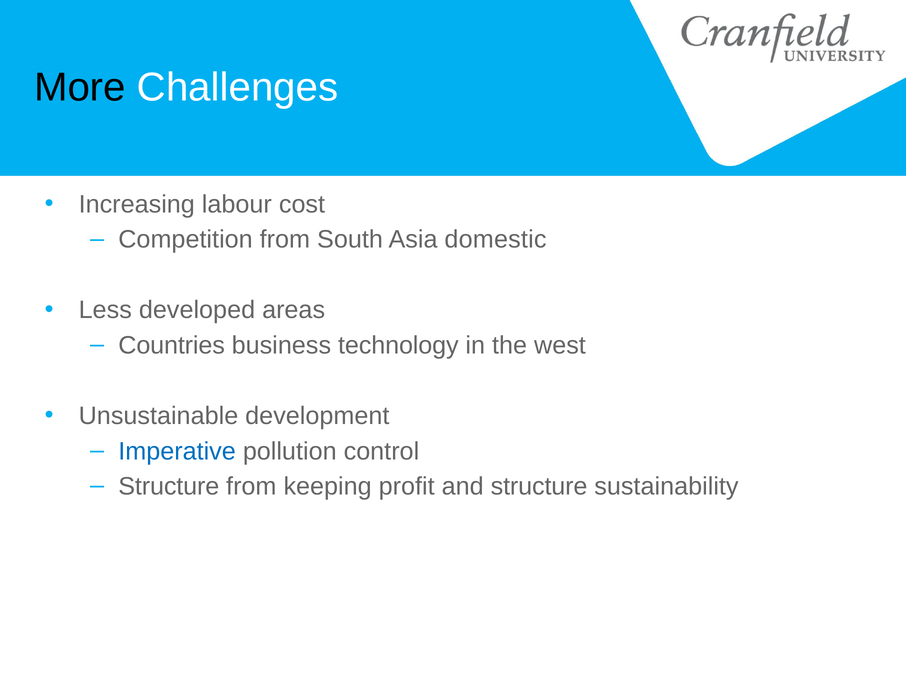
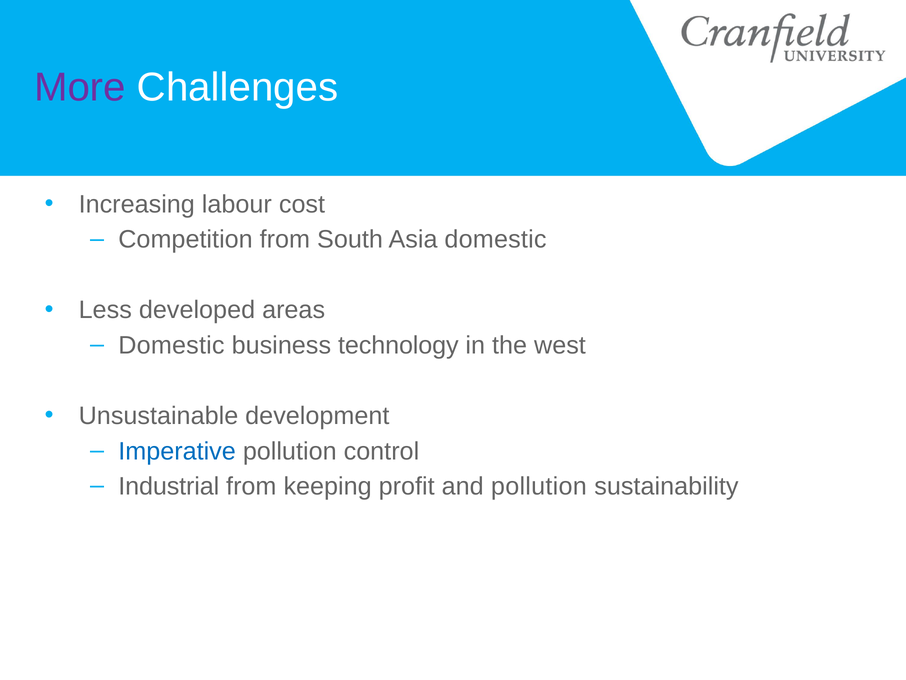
More colour: black -> purple (80, 87)
Countries: Countries -> Domestic (171, 345)
Structure: Structure -> Industrial (169, 486)
and structure: structure -> pollution (539, 486)
